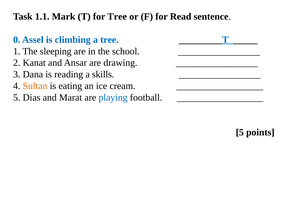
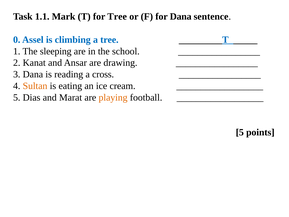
for Read: Read -> Dana (181, 16)
skills: skills -> cross (103, 74)
playing colour: blue -> orange (113, 97)
